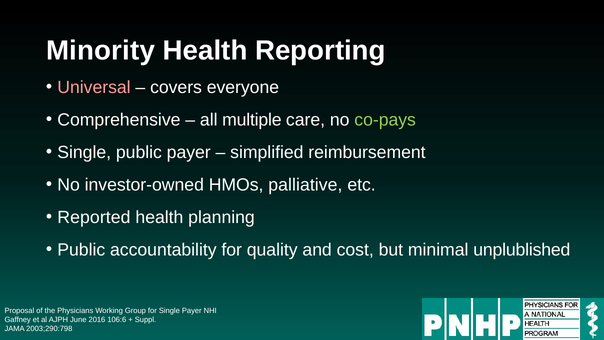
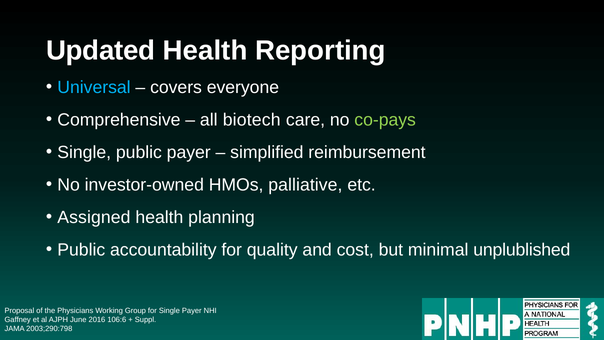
Minority: Minority -> Updated (101, 51)
Universal colour: pink -> light blue (94, 87)
multiple: multiple -> biotech (252, 120)
Reported: Reported -> Assigned (94, 217)
